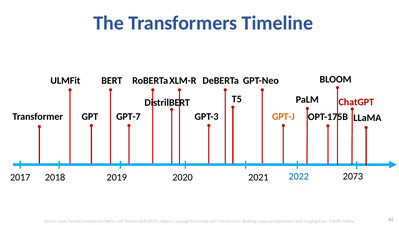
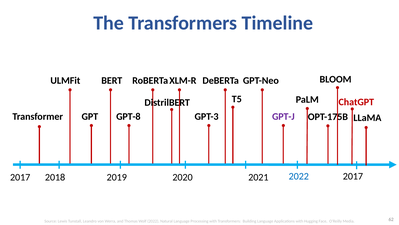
GPT-7: GPT-7 -> GPT-8 (128, 116)
GPT-J colour: orange -> purple (283, 116)
2073: 2073 -> 2017 (353, 176)
